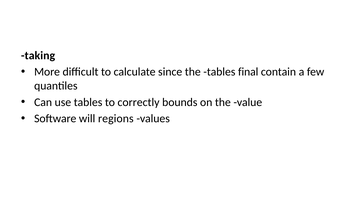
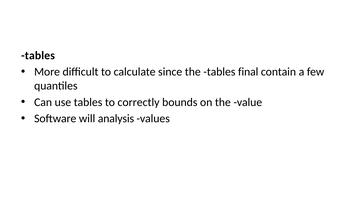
taking: taking -> tables (38, 56)
regions: regions -> analysis (116, 118)
